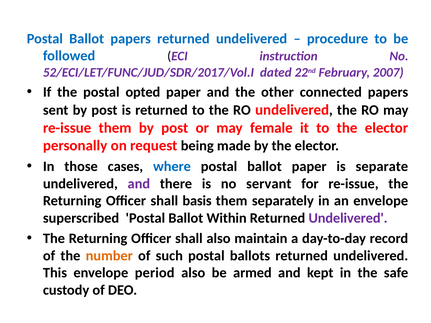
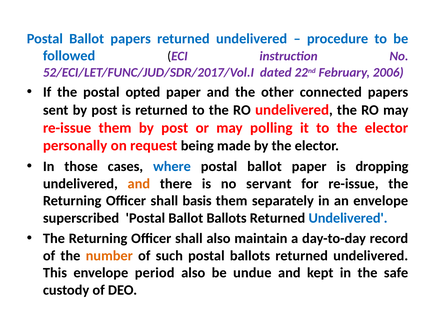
2007: 2007 -> 2006 (388, 72)
female: female -> polling (271, 128)
separate: separate -> dropping (382, 167)
and colour: purple -> orange (139, 184)
Ballot Within: Within -> Ballots (227, 218)
Undelivered colour: purple -> blue (348, 218)
armed: armed -> undue (252, 273)
